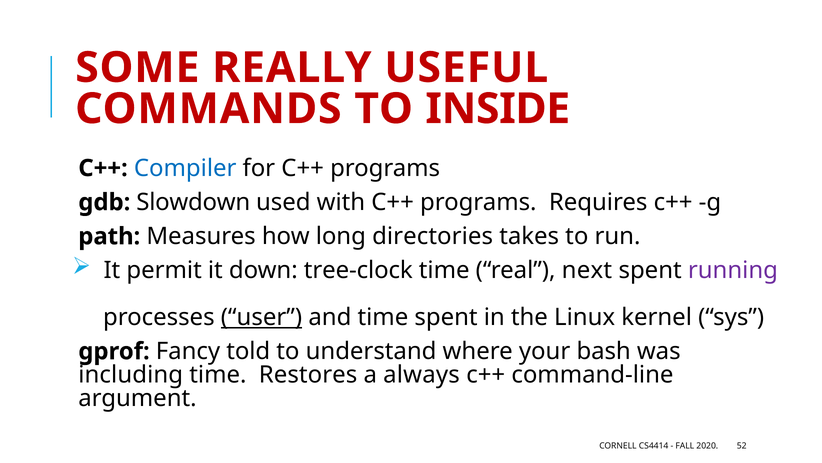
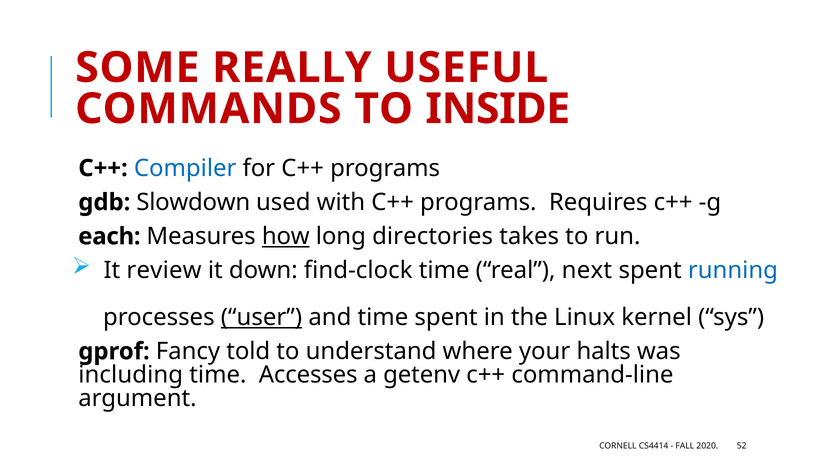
path: path -> each (109, 236)
how underline: none -> present (286, 236)
permit: permit -> review (164, 270)
tree-clock: tree-clock -> find-clock (358, 270)
running colour: purple -> blue (733, 270)
bash: bash -> halts (604, 351)
Restores: Restores -> Accesses (308, 374)
always: always -> getenv (422, 374)
